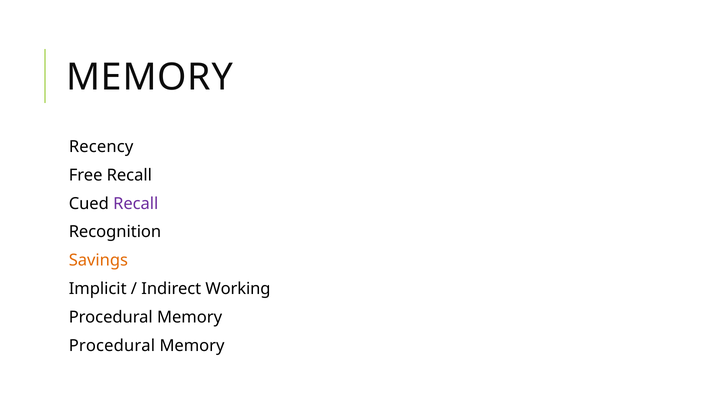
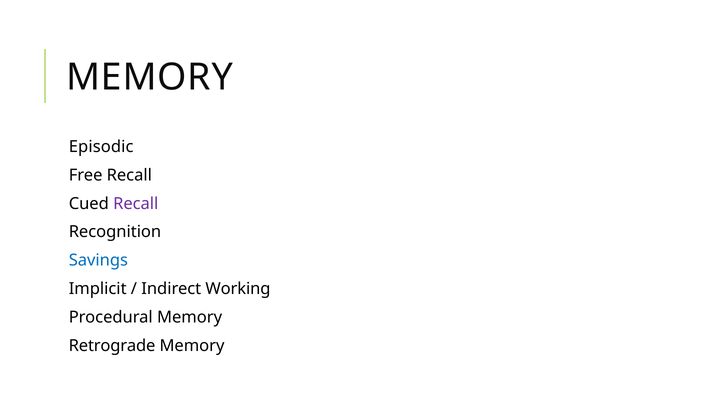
Recency: Recency -> Episodic (101, 147)
Savings colour: orange -> blue (98, 260)
Procedural: Procedural -> Retrograde (112, 346)
